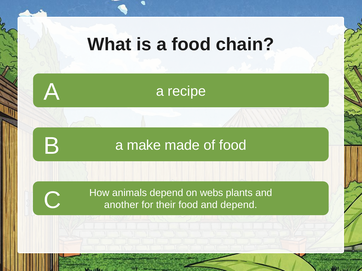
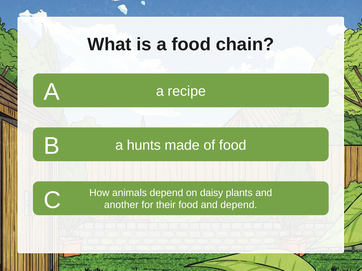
make: make -> hunts (144, 145)
webs: webs -> daisy (212, 193)
